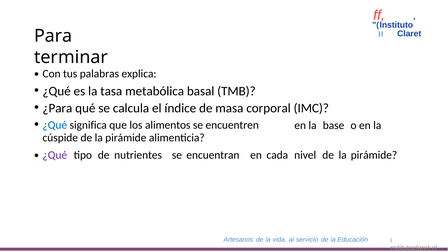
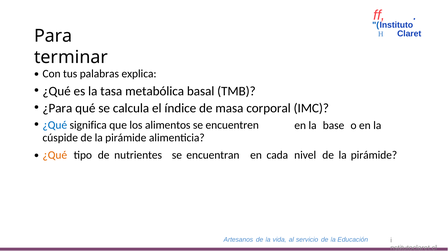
¿Qué colour: purple -> orange (55, 155)
